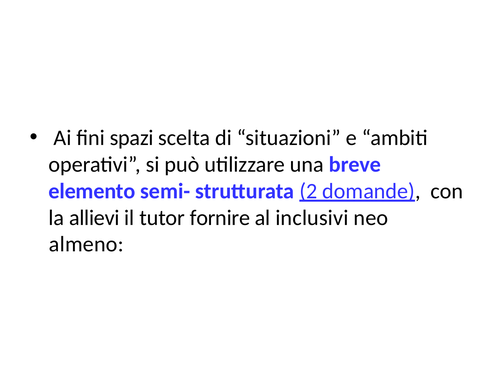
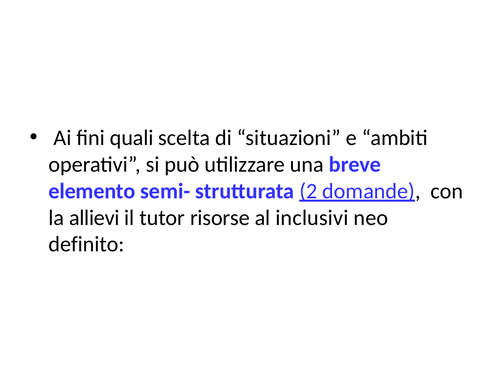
spazi: spazi -> quali (132, 138)
fornire: fornire -> risorse (220, 217)
almeno: almeno -> definito (86, 244)
